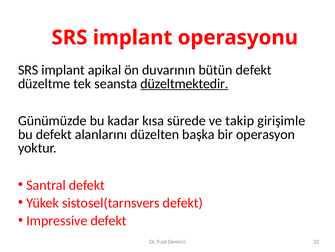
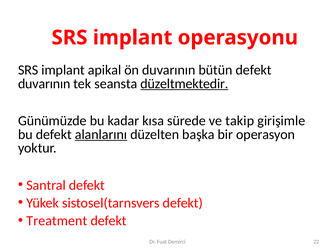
düzeltme: düzeltme -> duvarının (44, 83)
alanlarını underline: none -> present (101, 134)
Impressive: Impressive -> Treatment (57, 220)
